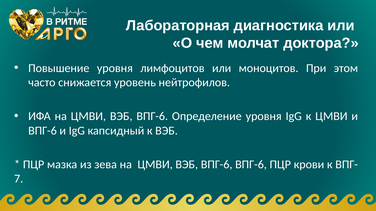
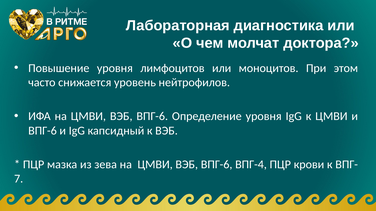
ВПГ-6 ВПГ-6: ВПГ-6 -> ВПГ-4 (251, 165)
